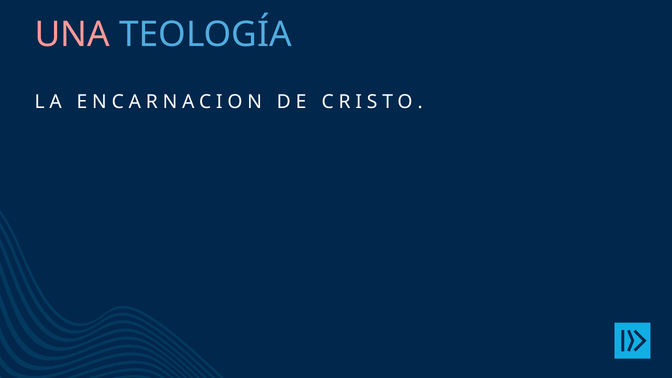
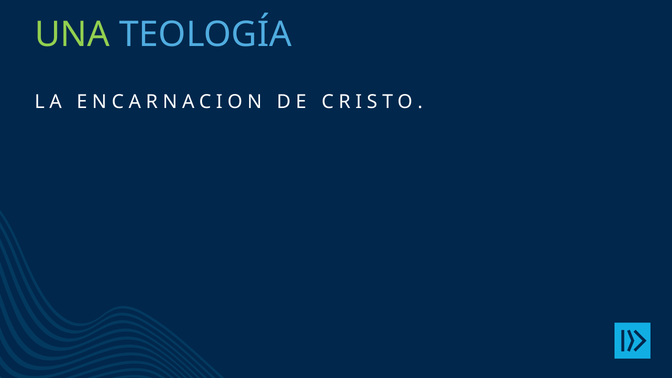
UNA colour: pink -> light green (72, 34)
